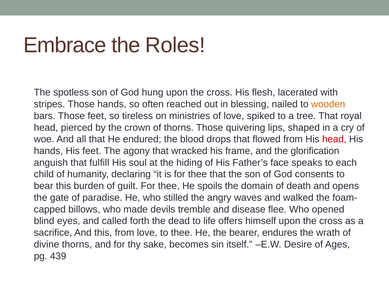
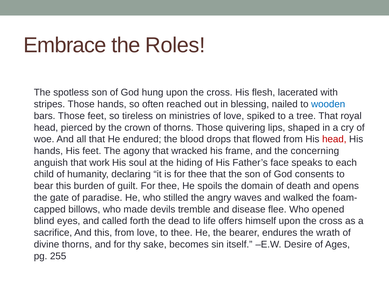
wooden colour: orange -> blue (328, 104)
glorification: glorification -> concerning (315, 151)
fulfill: fulfill -> work (99, 162)
439: 439 -> 255 (58, 256)
